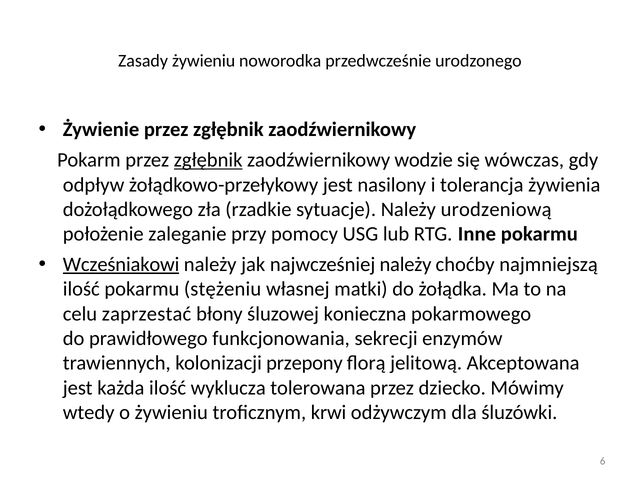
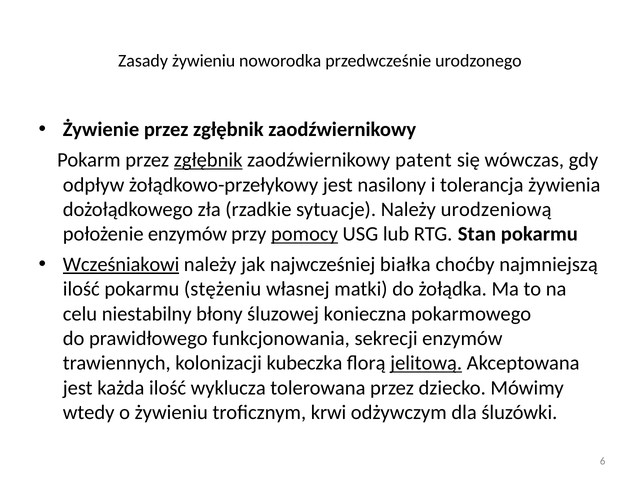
wodzie: wodzie -> patent (423, 160)
położenie zaleganie: zaleganie -> enzymów (188, 234)
pomocy underline: none -> present (305, 234)
Inne: Inne -> Stan (477, 234)
najwcześniej należy: należy -> białka (405, 265)
zaprzestać: zaprzestać -> niestabilny (147, 314)
przepony: przepony -> kubeczka (304, 363)
jelitową underline: none -> present (426, 363)
